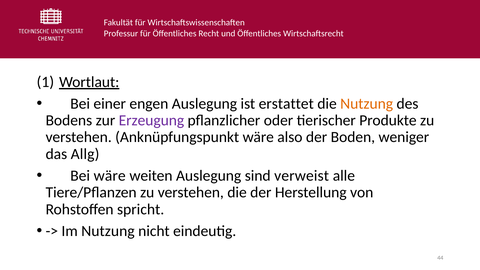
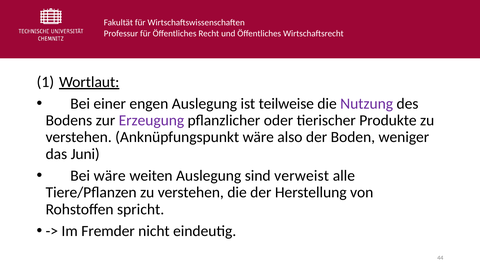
erstattet: erstattet -> teilweise (286, 104)
Nutzung colour: orange -> purple (367, 104)
Allg: Allg -> Juni (85, 154)
Im Nutzung: Nutzung -> Fremder (108, 231)
